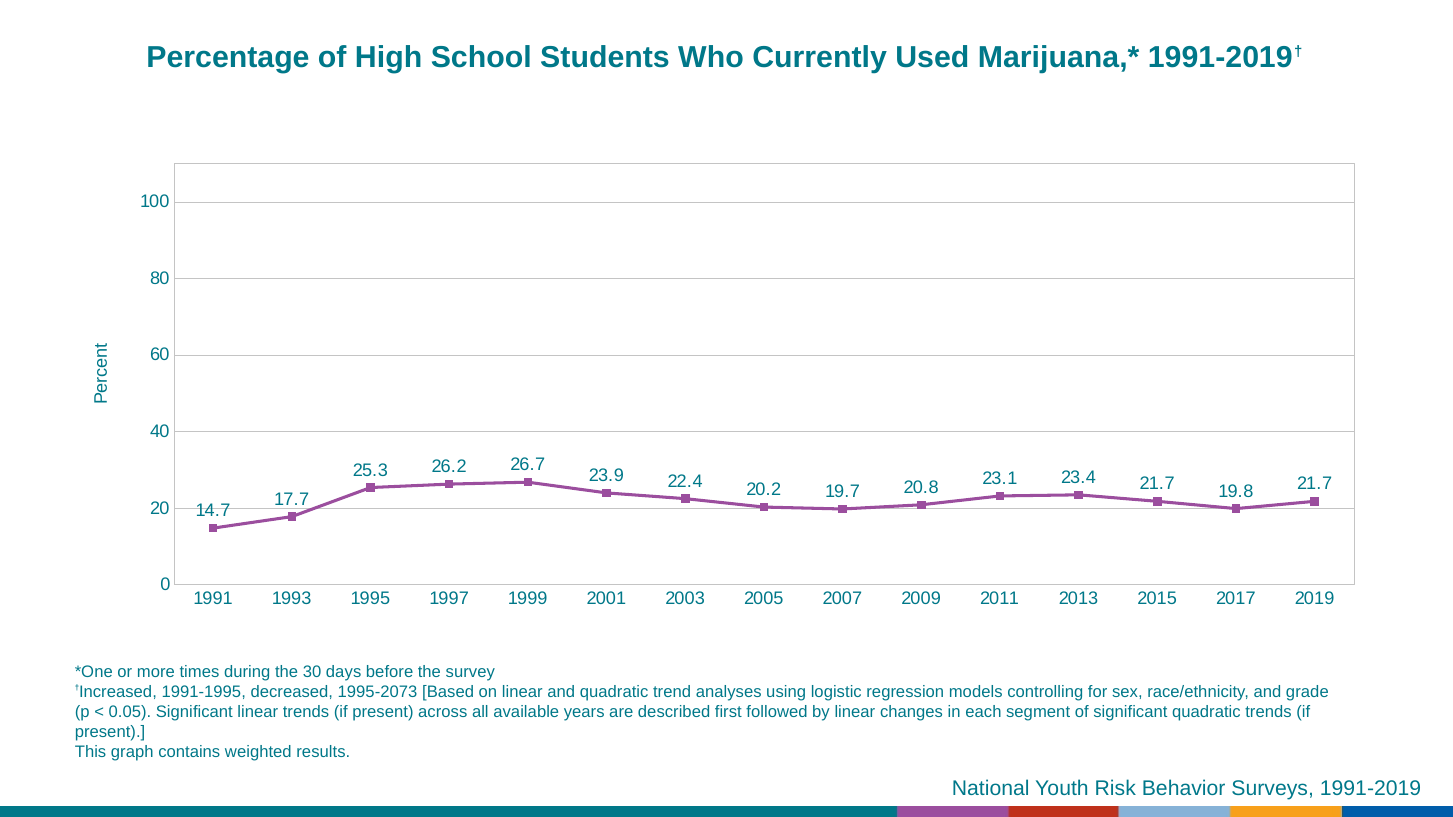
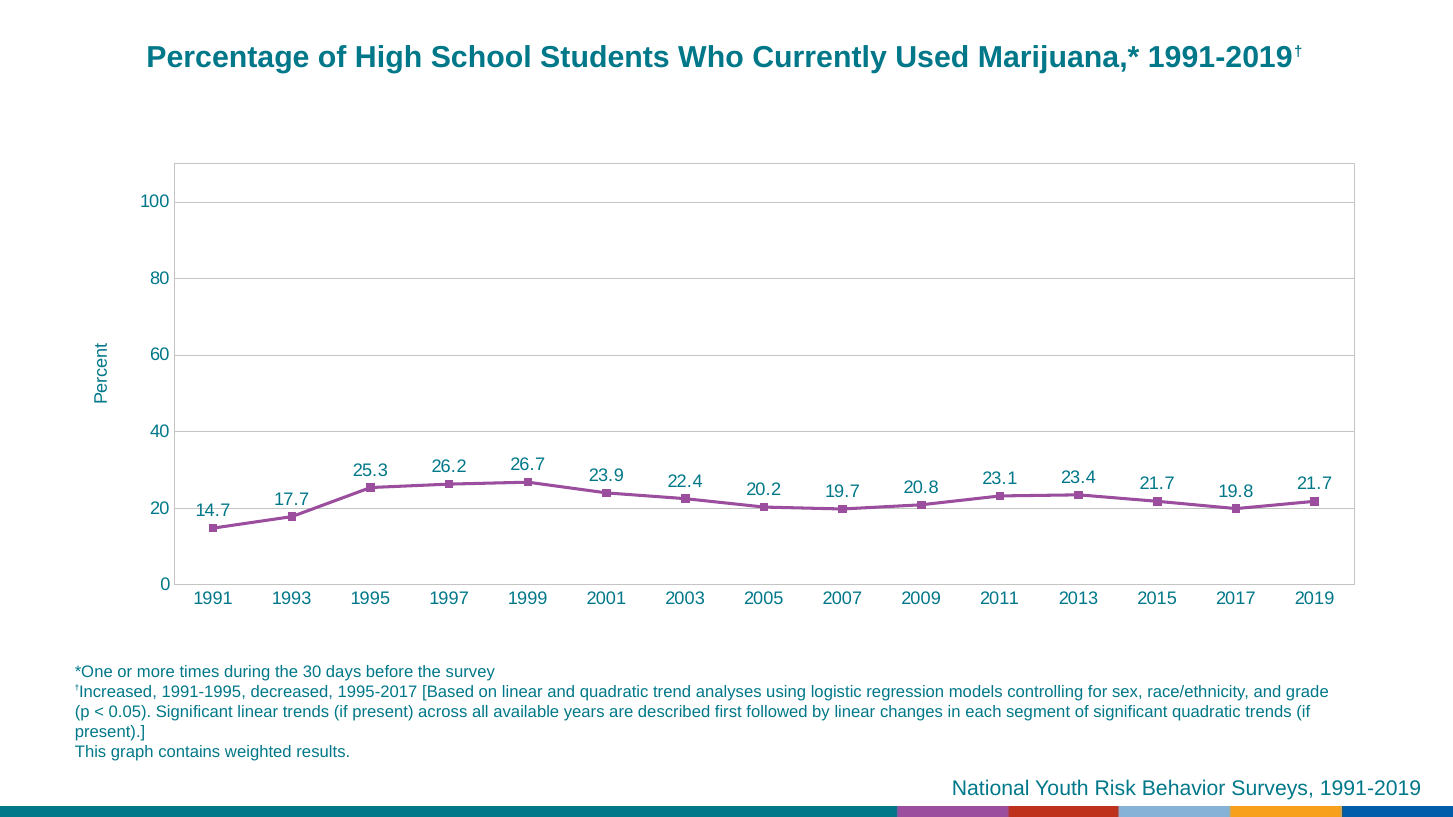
1995-2073: 1995-2073 -> 1995-2017 (378, 692)
